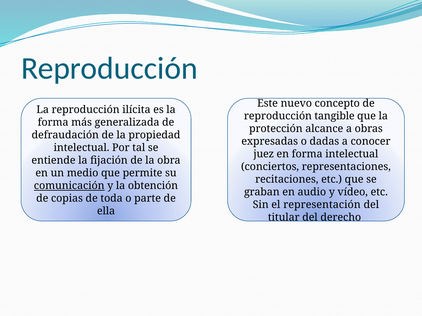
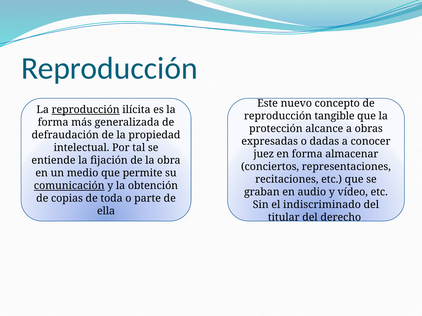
reproducción underline: none -> present (86, 110)
forma intelectual: intelectual -> almacenar (352, 154)
representación: representación -> indiscriminado (322, 205)
